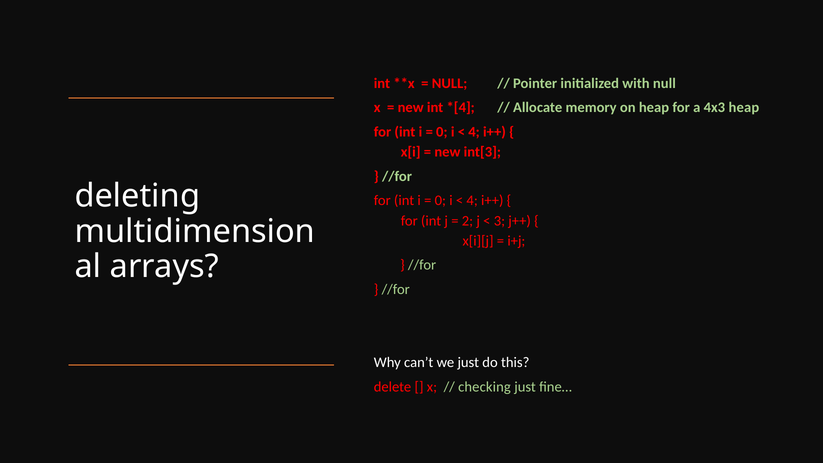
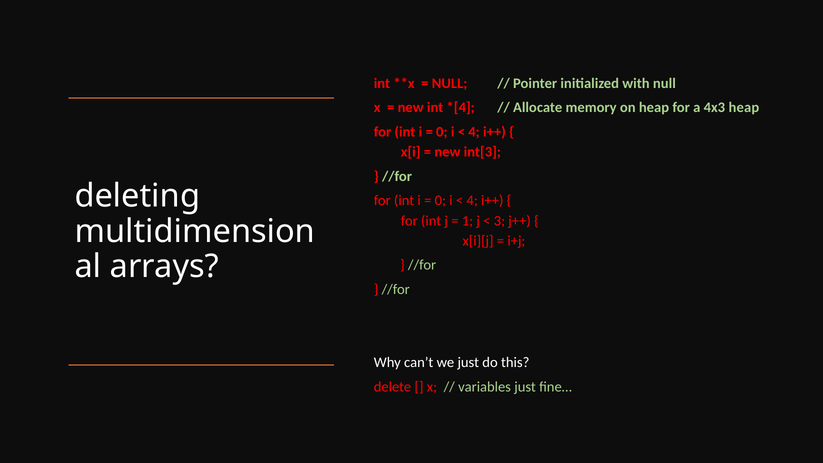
2: 2 -> 1 (467, 221)
checking: checking -> variables (485, 387)
